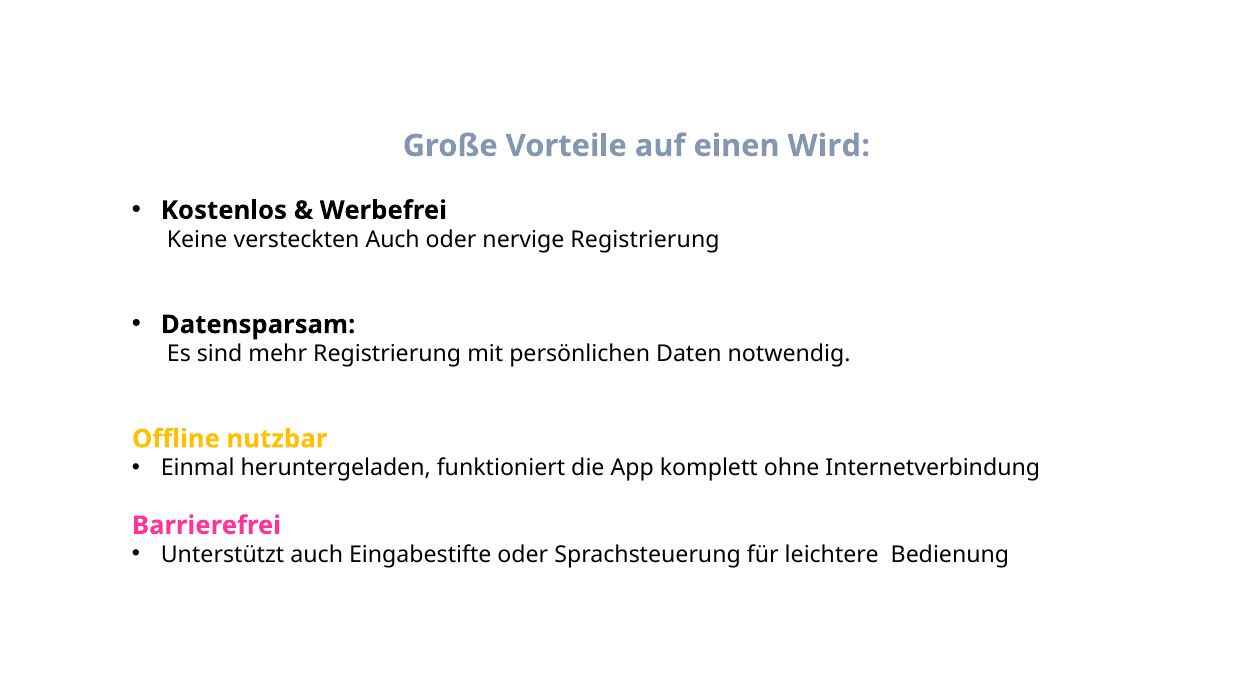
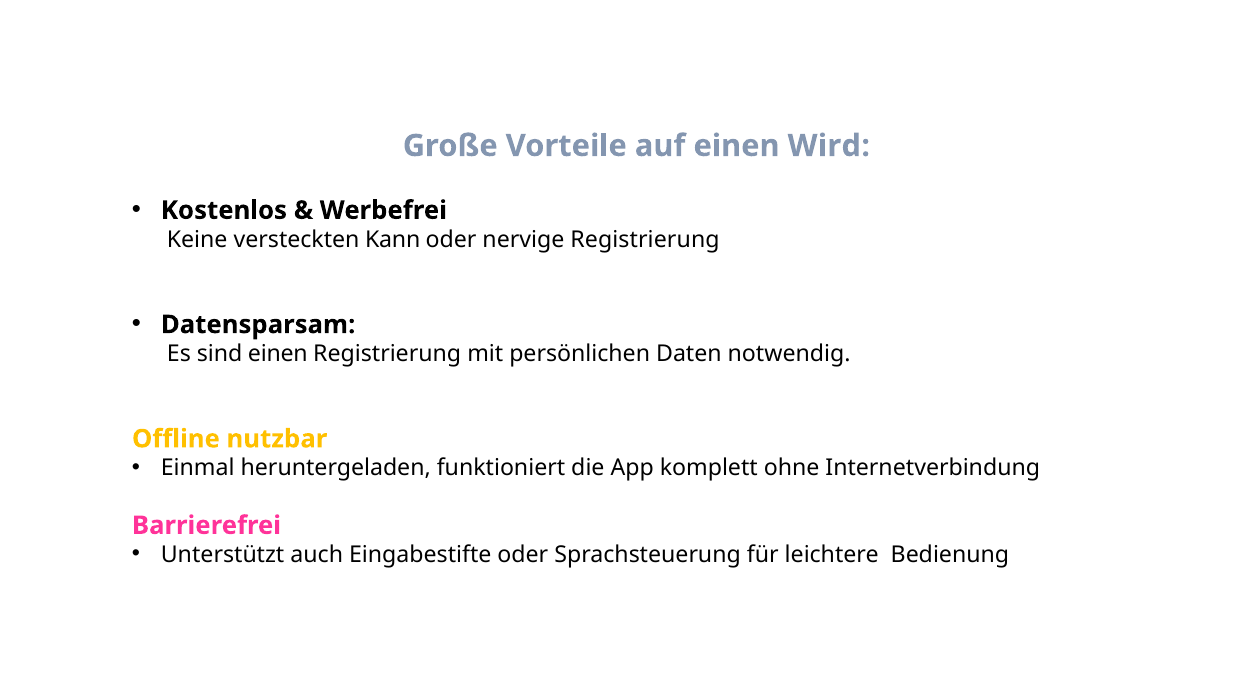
versteckten Auch: Auch -> Kann (393, 239)
sind mehr: mehr -> einen (278, 354)
